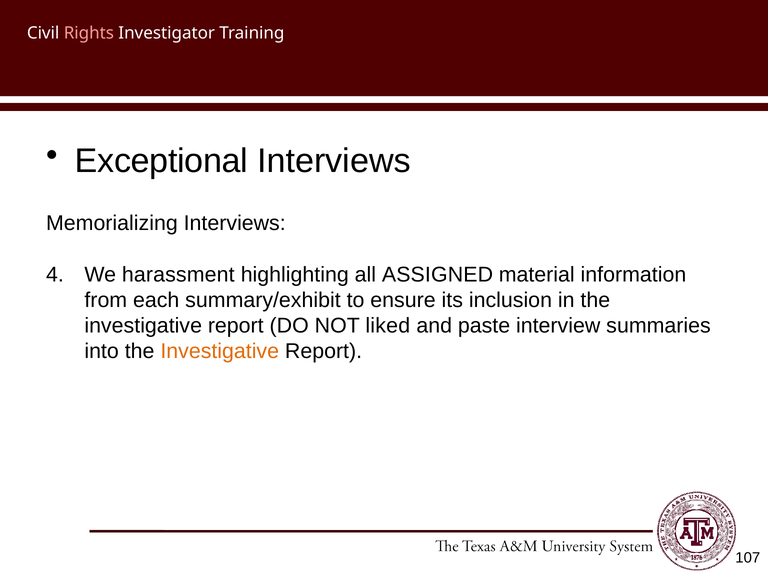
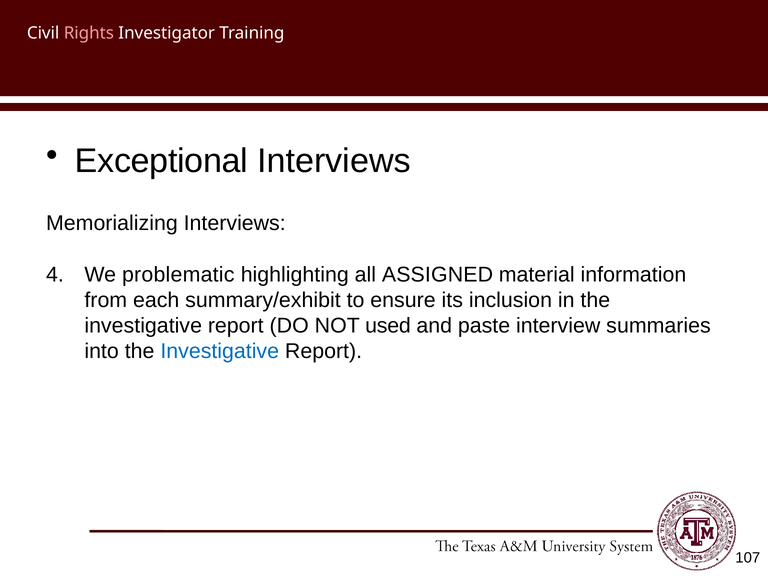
harassment: harassment -> problematic (178, 275)
liked: liked -> used (388, 326)
Investigative colour: orange -> blue (220, 351)
